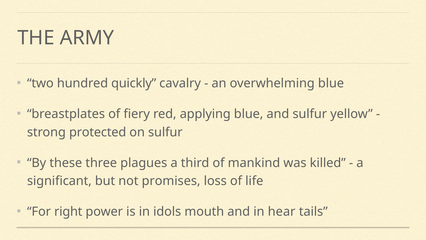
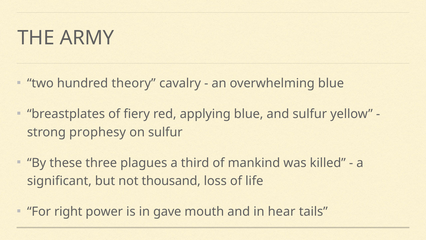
quickly: quickly -> theory (134, 83)
protected: protected -> prophesy (98, 132)
promises: promises -> thousand (171, 181)
idols: idols -> gave (167, 211)
